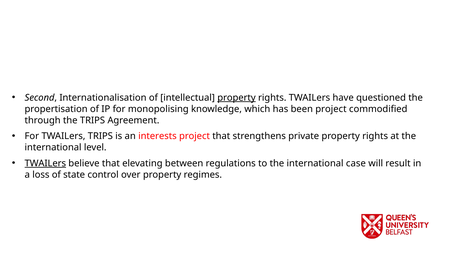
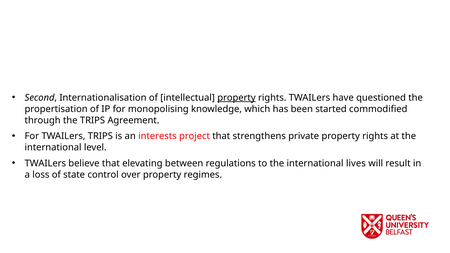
been project: project -> started (331, 109)
TWAILers underline: present -> none (45, 163)
case: case -> lives (356, 163)
